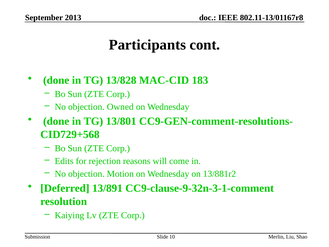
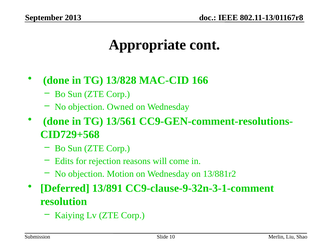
Participants: Participants -> Appropriate (147, 45)
183: 183 -> 166 (200, 80)
13/801: 13/801 -> 13/561 (121, 121)
